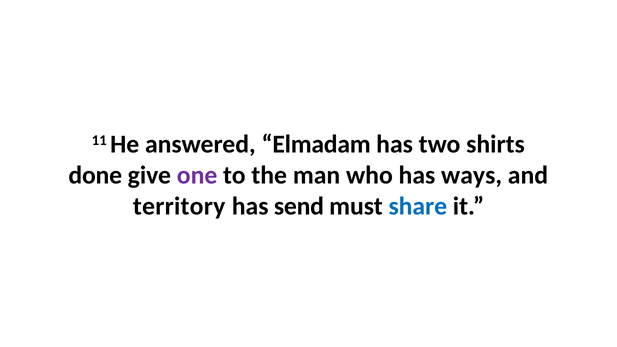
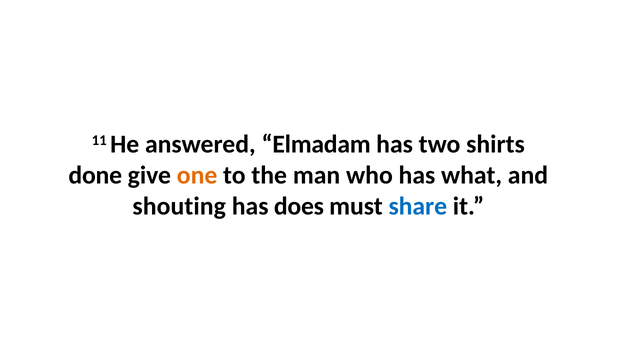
one colour: purple -> orange (197, 175)
ways: ways -> what (472, 175)
territory: territory -> shouting (179, 206)
send: send -> does (299, 206)
